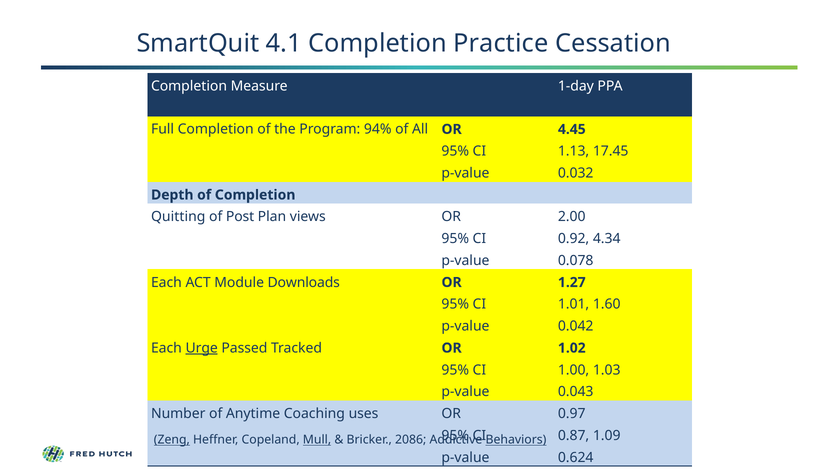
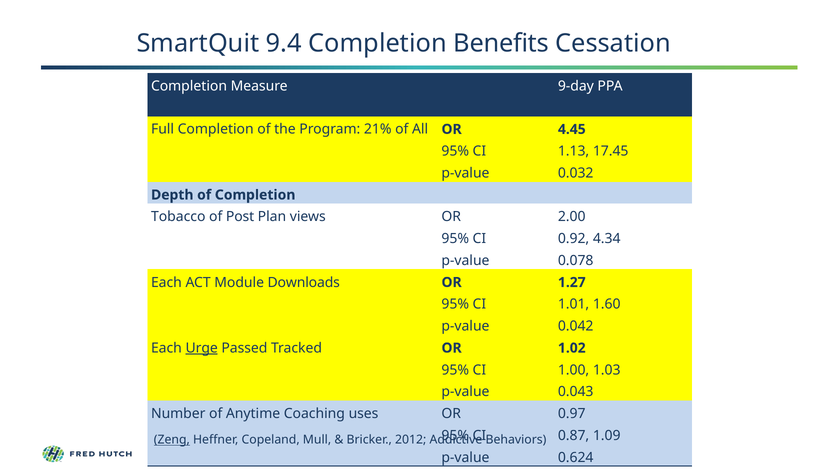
4.1: 4.1 -> 9.4 (284, 43)
Practice: Practice -> Benefits (501, 43)
1-day: 1-day -> 9-day (576, 86)
94%: 94% -> 21% (378, 129)
Quitting: Quitting -> Tobacco (178, 217)
Mull underline: present -> none (317, 439)
2086: 2086 -> 2012 (411, 439)
Behaviors underline: present -> none (516, 439)
